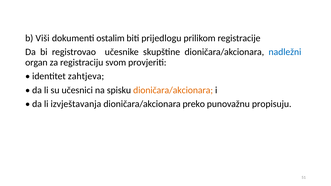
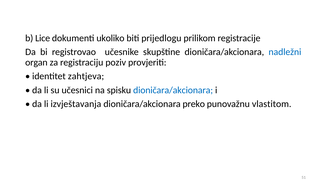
Viši: Viši -> Lice (43, 38)
ostalim: ostalim -> ukoliko (110, 38)
svom: svom -> poziv (116, 62)
dioničara/akcionara colour: orange -> blue (173, 90)
propisuju: propisuju -> vlastitom (272, 104)
